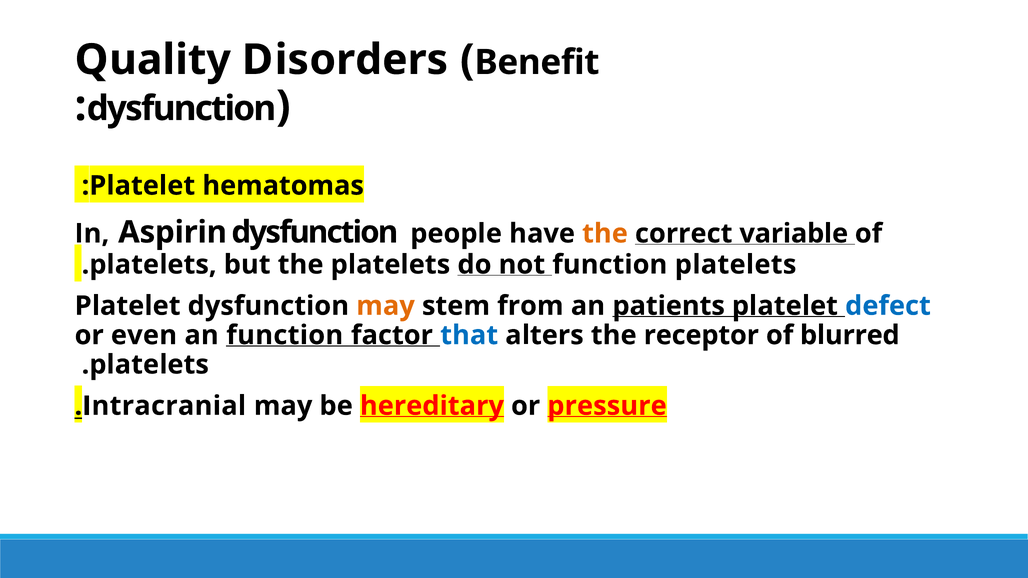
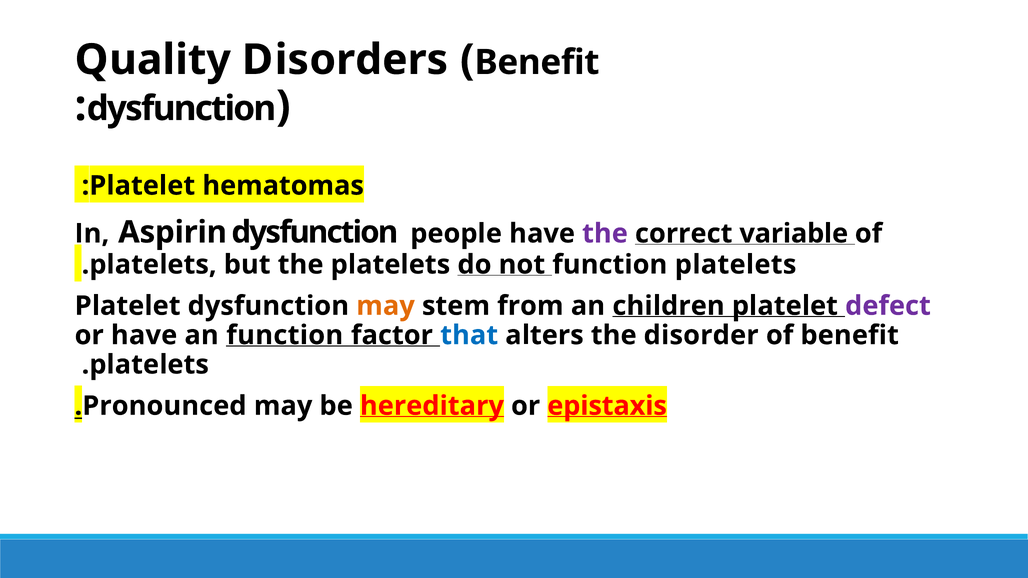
the colour: orange -> purple (605, 234)
patients: patients -> children (669, 306)
defect colour: blue -> purple (888, 306)
or even: even -> have (144, 335)
receptor: receptor -> disorder (701, 335)
of blurred: blurred -> benefit (850, 335)
Intracranial: Intracranial -> Pronounced (164, 406)
pressure: pressure -> epistaxis (607, 406)
